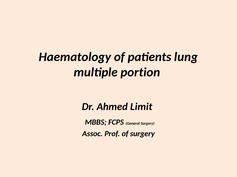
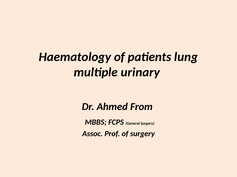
portion: portion -> urinary (140, 73)
Limit: Limit -> From (141, 107)
